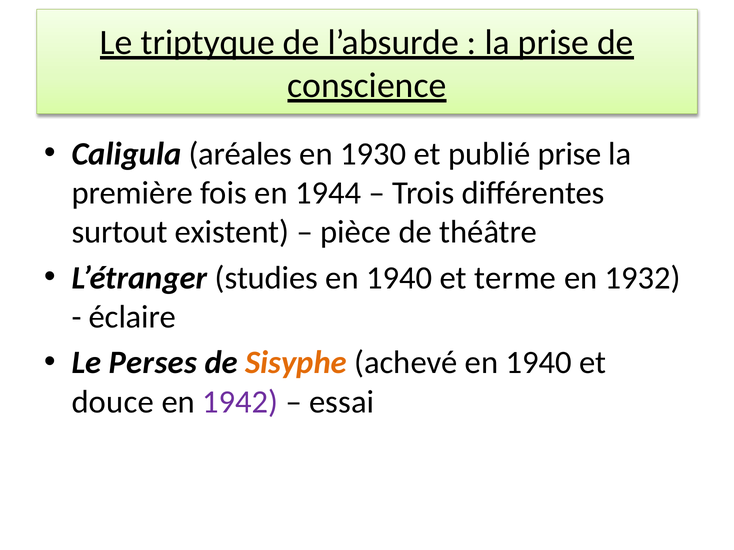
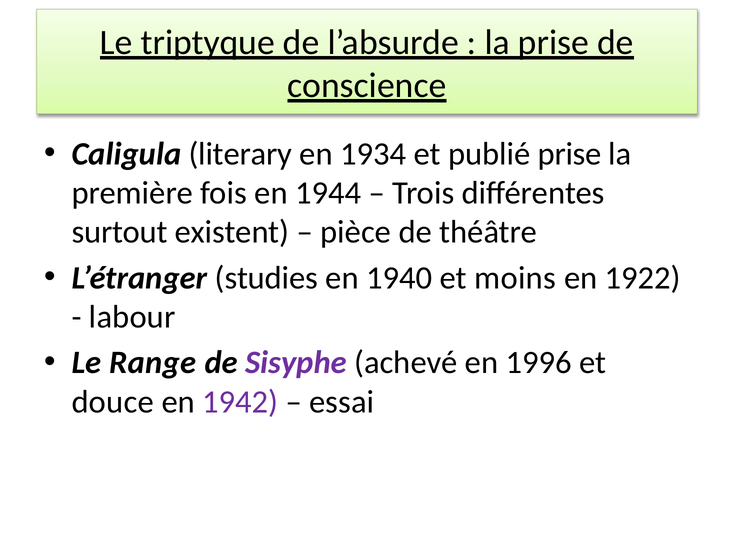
aréales: aréales -> literary (240, 154)
1930: 1930 -> 1934 (373, 154)
terme: terme -> moins (515, 278)
1932: 1932 -> 1922 (643, 278)
éclaire: éclaire -> labour (132, 317)
Perses: Perses -> Range (153, 363)
Sisyphe colour: orange -> purple (296, 363)
achevé en 1940: 1940 -> 1996 (539, 363)
